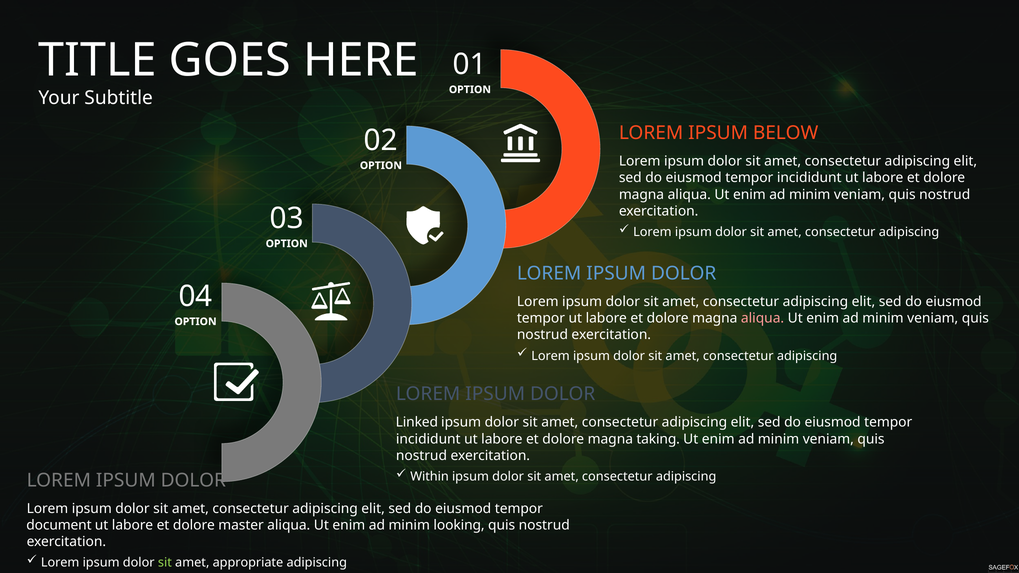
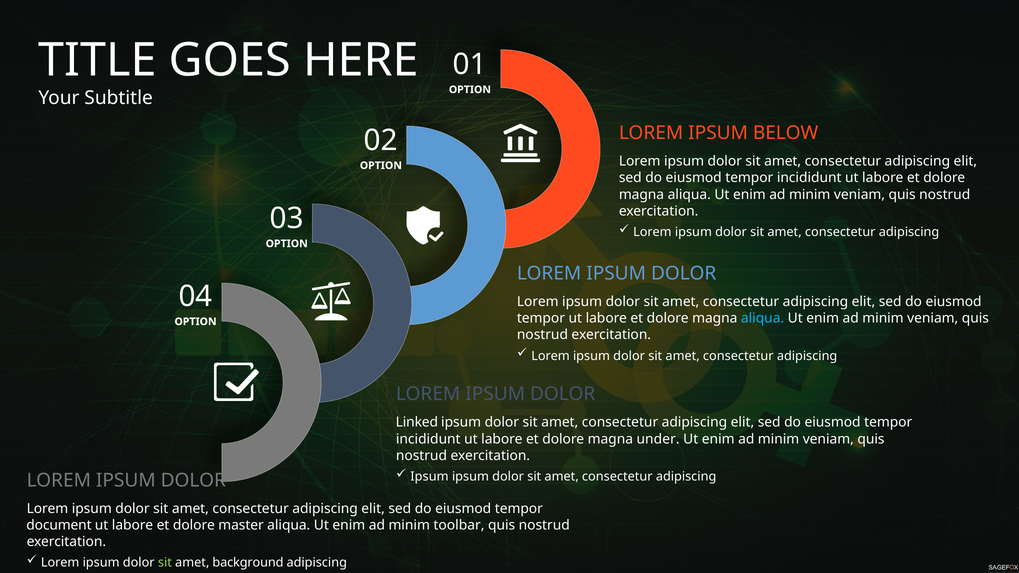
aliqua colour: pink -> light blue (763, 318)
taking: taking -> under (658, 439)
Within: Within -> Ipsum (429, 477)
looking: looking -> toolbar (459, 525)
appropriate: appropriate -> background (248, 563)
